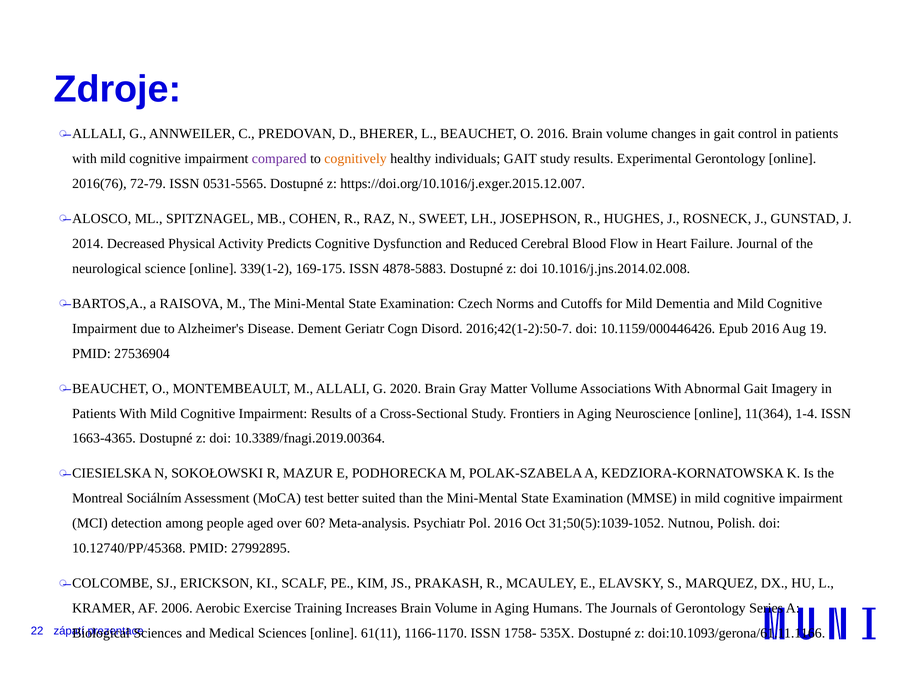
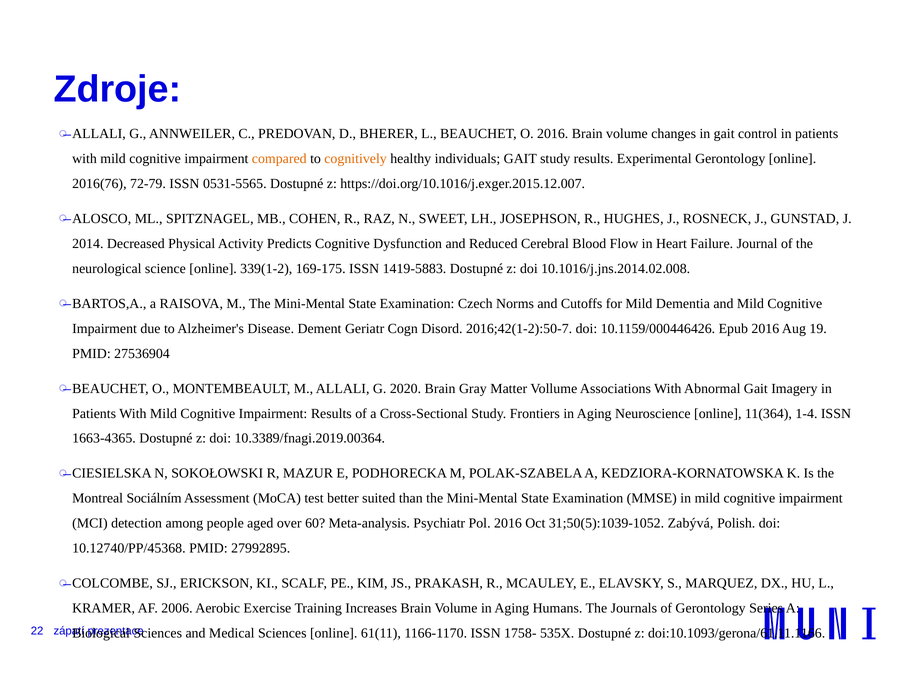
compared colour: purple -> orange (279, 159)
4878-5883: 4878-5883 -> 1419-5883 (414, 269)
Nutnou: Nutnou -> Zabývá (691, 524)
